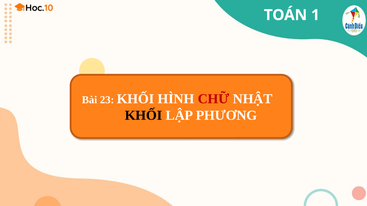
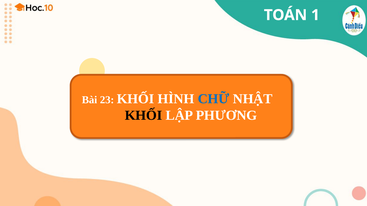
CHỮ colour: red -> blue (214, 99)
